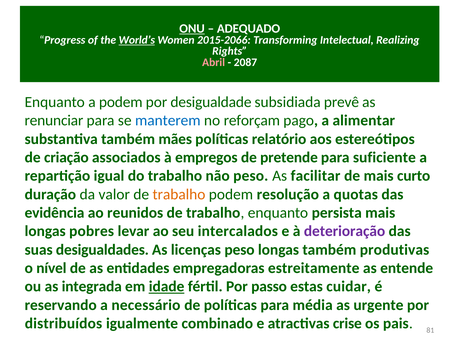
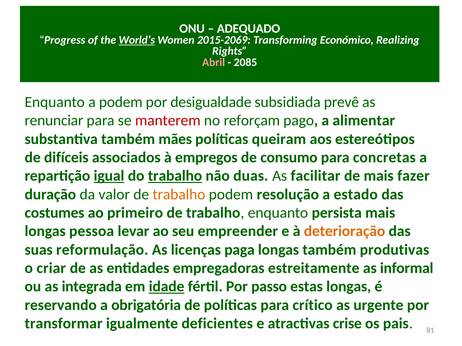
ONU underline: present -> none (192, 29)
2015-2066: 2015-2066 -> 2015-2069 (224, 40)
Intelectual: Intelectual -> Económico (347, 40)
2087: 2087 -> 2085 (245, 62)
manterem colour: blue -> red (168, 121)
relatório: relatório -> queiram (279, 139)
criação: criação -> difíceis (66, 158)
pretende: pretende -> consumo (289, 158)
suficiente: suficiente -> concretas (384, 158)
igual underline: none -> present (109, 176)
trabalho underline: none -> present (175, 176)
não peso: peso -> duas (251, 176)
curto: curto -> fazer (413, 176)
quotas: quotas -> estado (356, 195)
evidência: evidência -> costumes (55, 213)
reunidos: reunidos -> primeiro (135, 213)
pobres: pobres -> pessoa (92, 232)
intercalados: intercalados -> empreender (238, 232)
deterioração colour: purple -> orange (345, 232)
desigualdades: desigualdades -> reformulação (102, 250)
licenças peso: peso -> paga (240, 250)
nível: nível -> criar (51, 269)
entende: entende -> informal (407, 269)
estas cuidar: cuidar -> longas (349, 287)
necessário: necessário -> obrigatória (146, 305)
média: média -> crítico (313, 305)
distribuídos: distribuídos -> transformar (64, 324)
combinado: combinado -> deficientes (217, 324)
